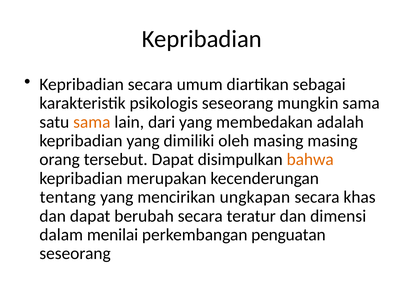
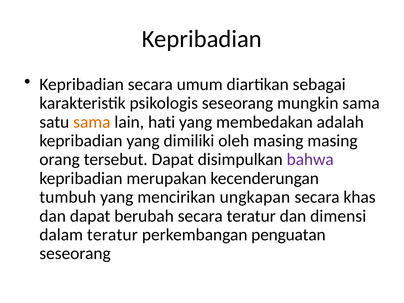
dari: dari -> hati (162, 122)
bahwa colour: orange -> purple (310, 160)
tentang: tentang -> tumbuh (68, 197)
dalam menilai: menilai -> teratur (112, 235)
